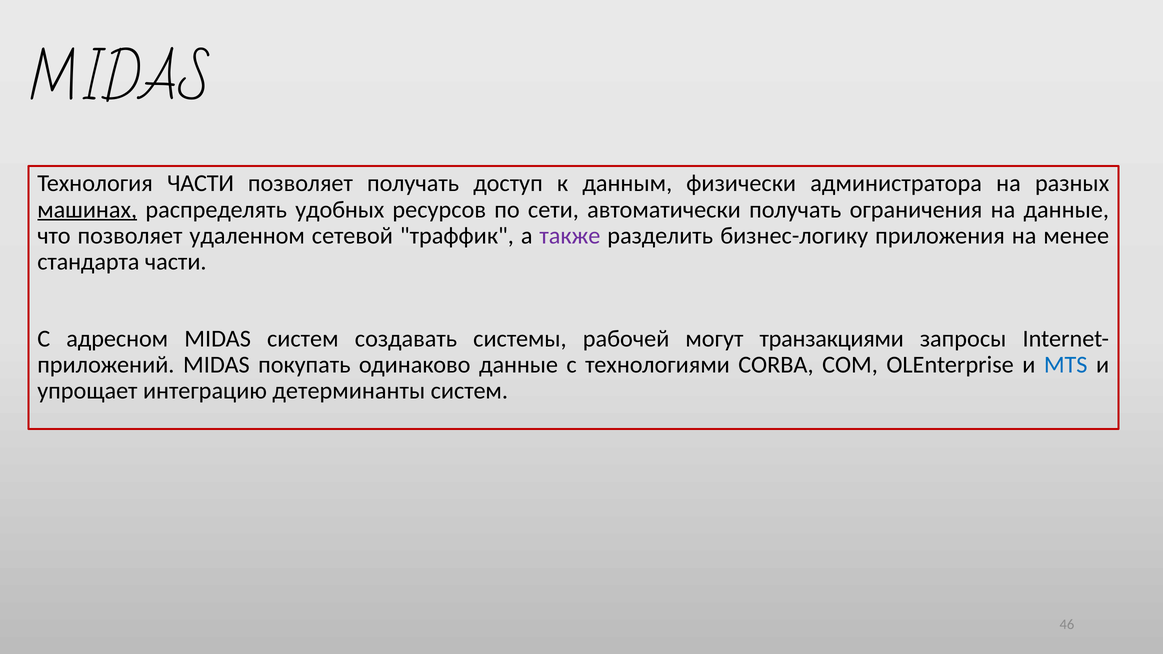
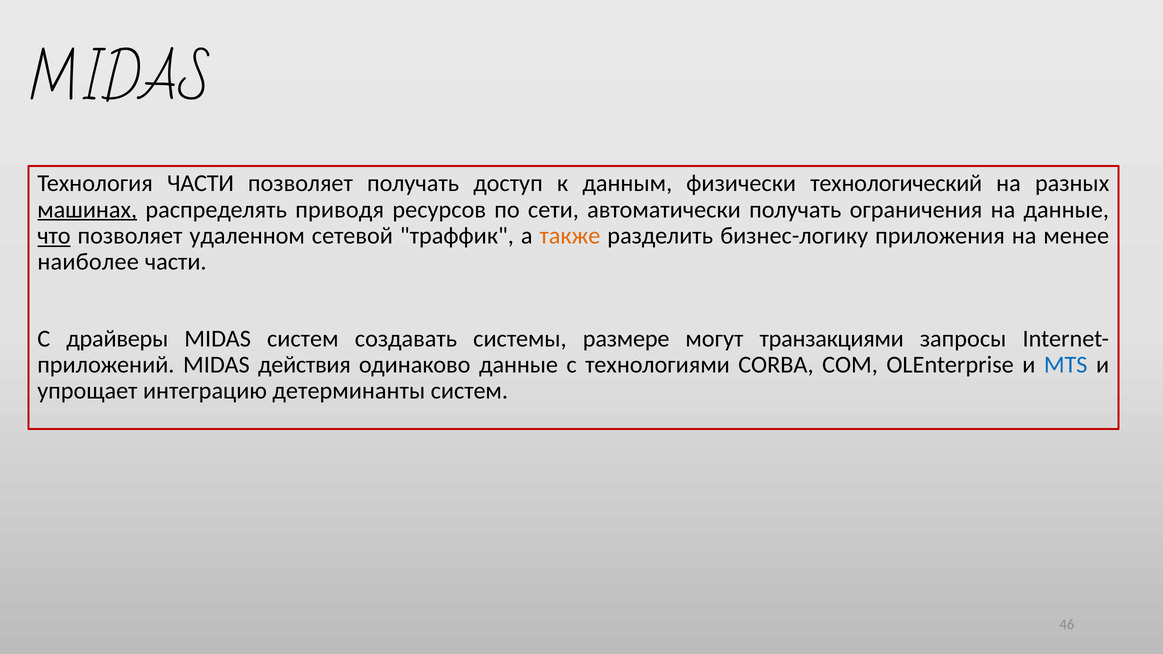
администратора: администратора -> технологический (896, 183)
удобных: удобных -> приводя (340, 210)
что underline: none -> present (54, 236)
также colour: purple -> orange (570, 236)
стандарта: стандарта -> наиболее (88, 262)
адресном: адресном -> драйверы (117, 339)
рабочей: рабочей -> размере (626, 339)
покупать: покупать -> действия (304, 365)
